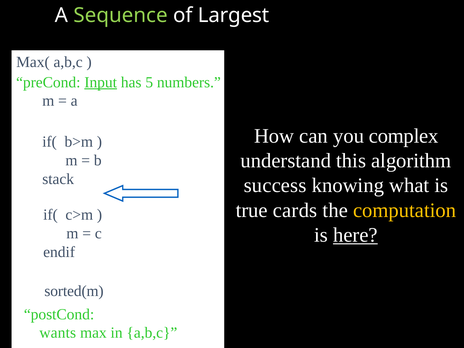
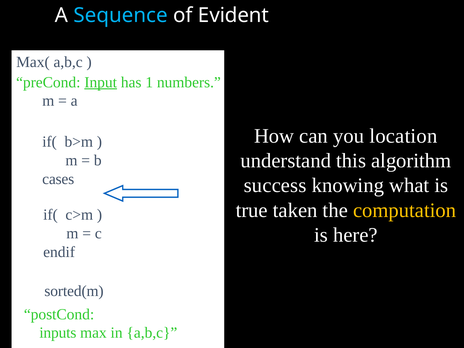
Sequence colour: light green -> light blue (121, 15)
Largest: Largest -> Evident (234, 15)
5: 5 -> 1 (149, 82)
complex: complex -> location (403, 136)
stack: stack -> cases (58, 179)
cards: cards -> taken (295, 210)
here underline: present -> none (355, 235)
wants: wants -> inputs (58, 333)
